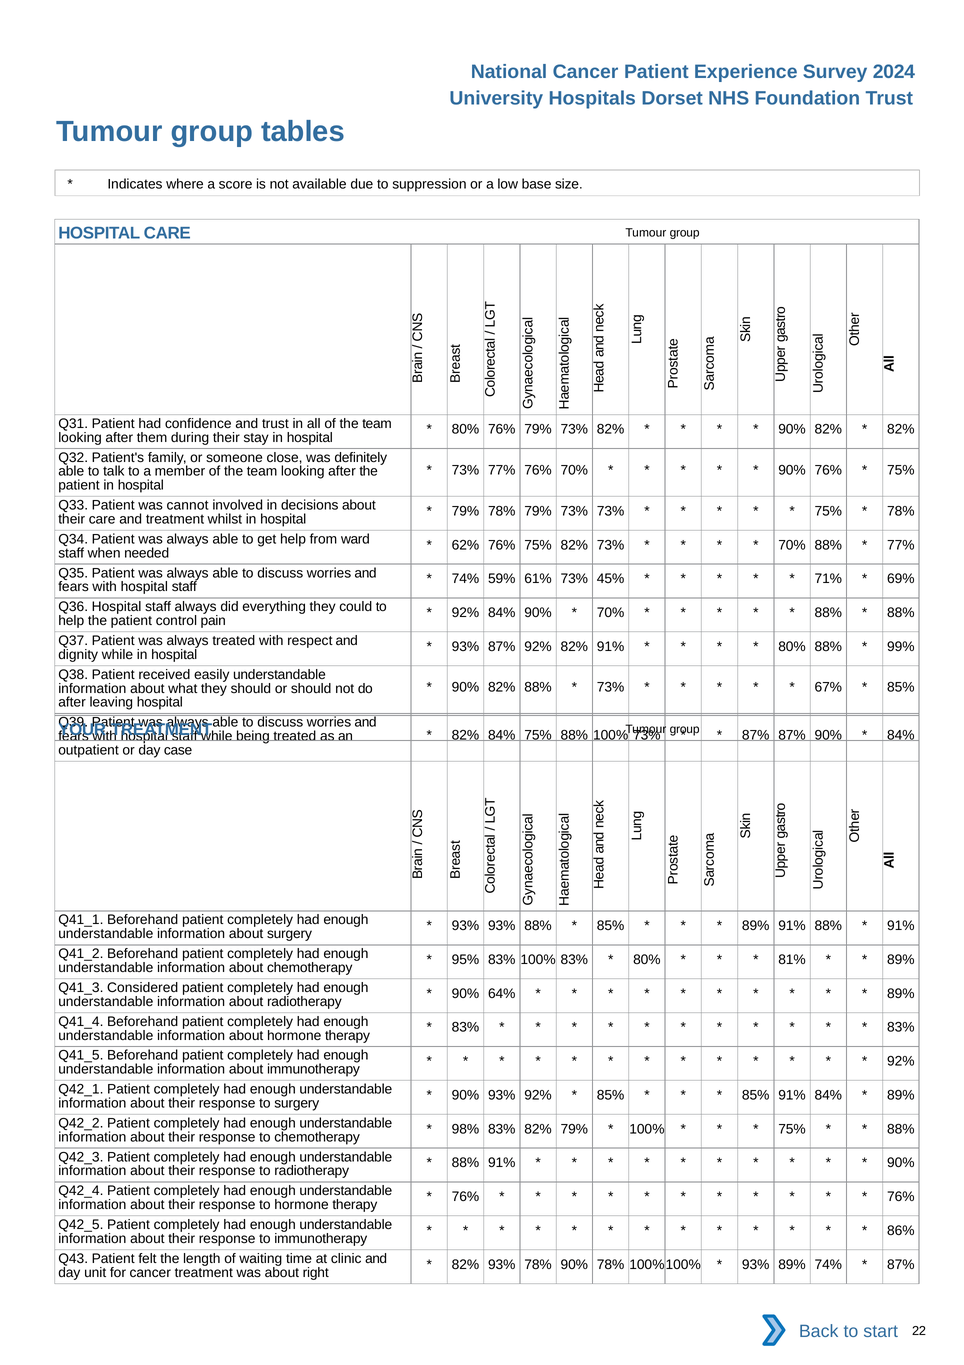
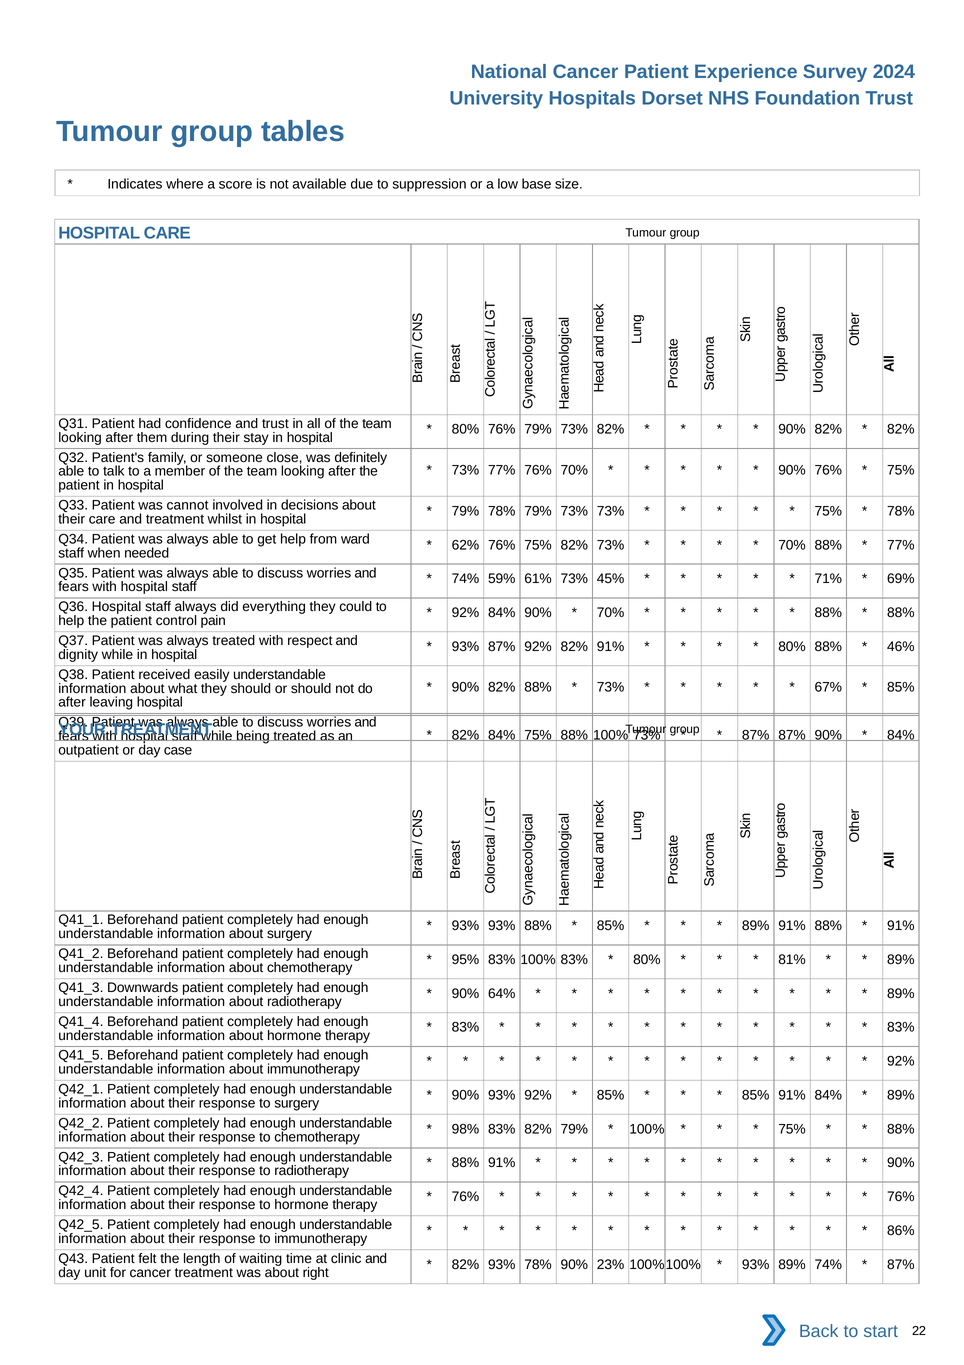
99%: 99% -> 46% (901, 646)
Considered: Considered -> Downwards (143, 987)
90% 78%: 78% -> 23% (611, 1264)
